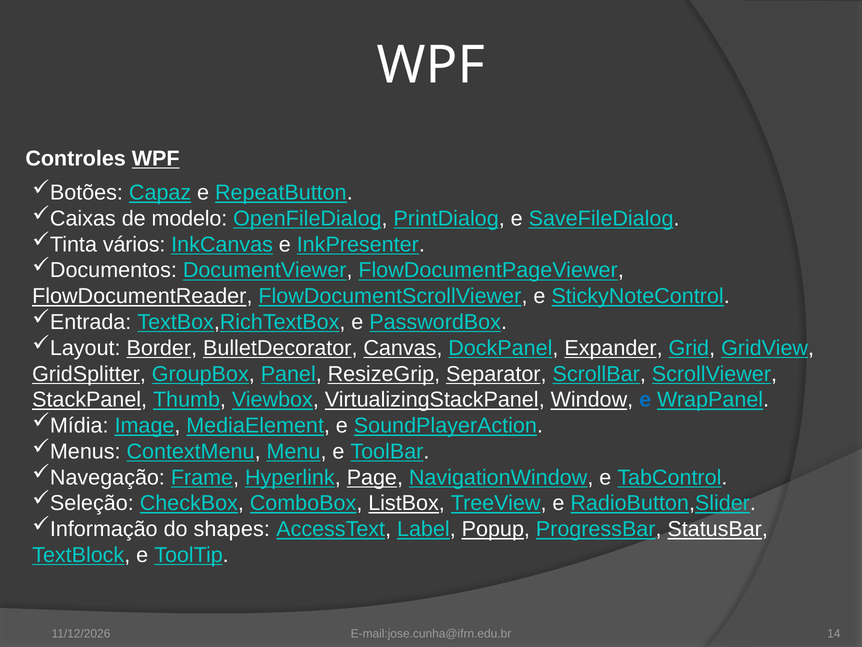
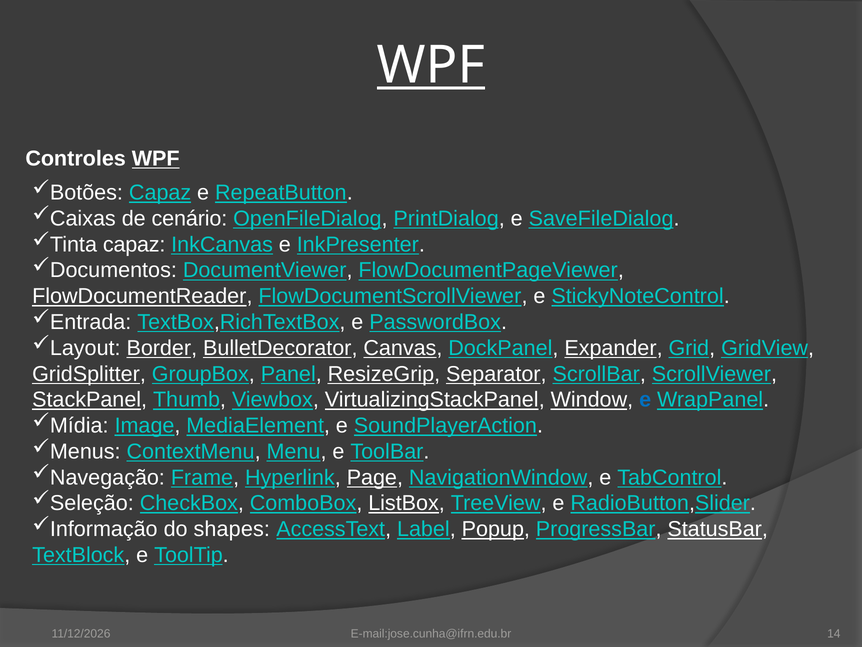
WPF underline: none -> present (431, 65)
modelo: modelo -> cenário (189, 218)
vários: vários -> capaz (134, 244)
